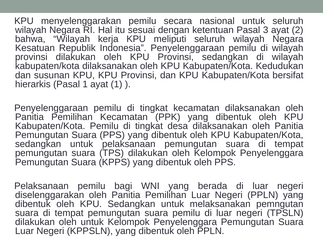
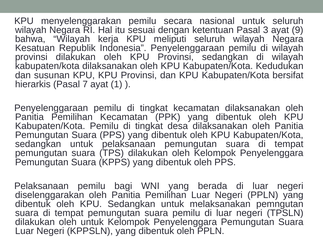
2: 2 -> 9 (298, 30)
Pasal 1: 1 -> 7 (85, 84)
